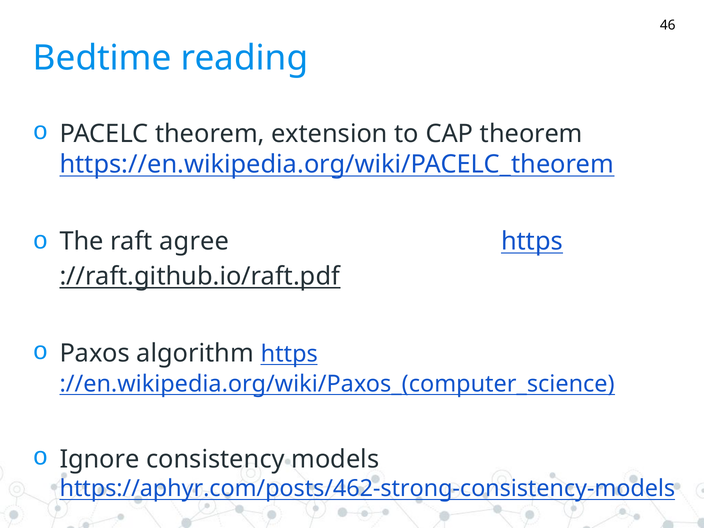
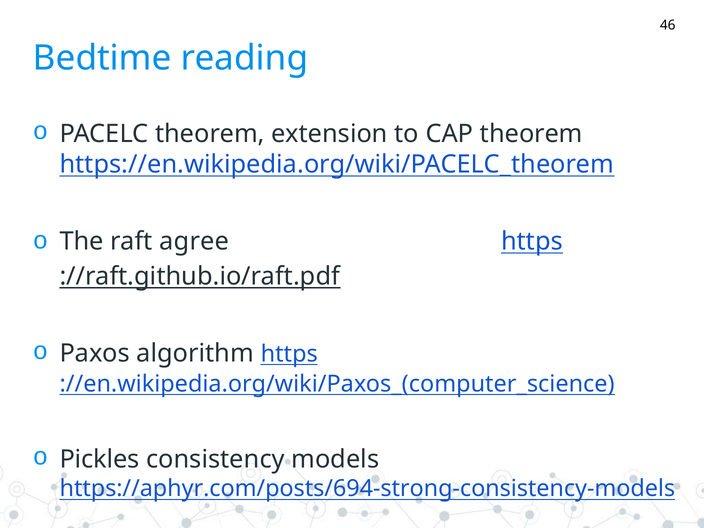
Ignore: Ignore -> Pickles (100, 460)
https://aphyr.com/posts/462-strong-consistency-models: https://aphyr.com/posts/462-strong-consistency-models -> https://aphyr.com/posts/694-strong-consistency-models (367, 489)
